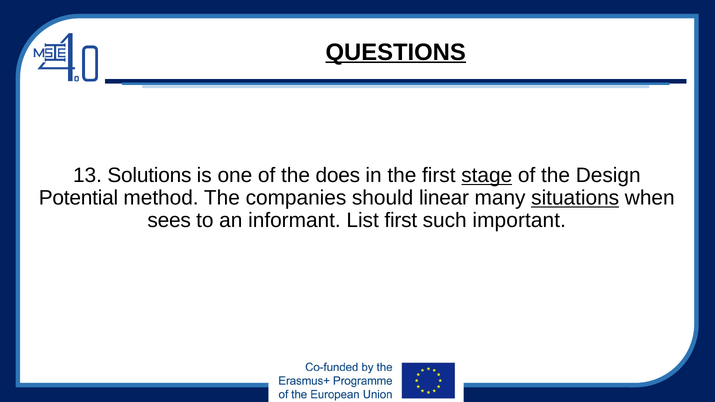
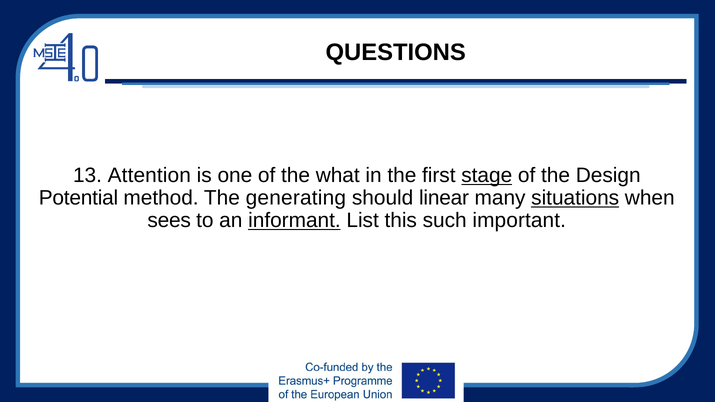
QUESTIONS underline: present -> none (396, 52)
Solutions: Solutions -> Attention (149, 176)
does: does -> what (338, 176)
companies: companies -> generating (296, 198)
informant underline: none -> present (294, 221)
List first: first -> this (401, 221)
